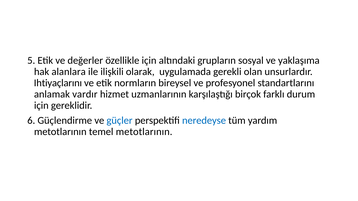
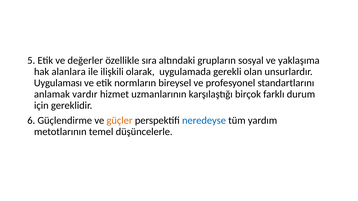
özellikle için: için -> sıra (149, 61)
Ihtiyaçlarını: Ihtiyaçlarını -> Uygulaması (58, 83)
güçler colour: blue -> orange (120, 121)
temel metotlarının: metotlarının -> düşüncelerle (144, 132)
